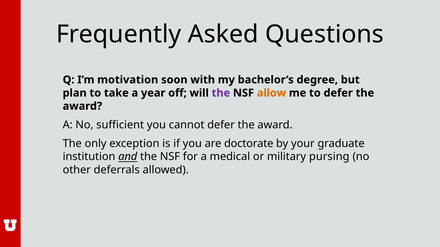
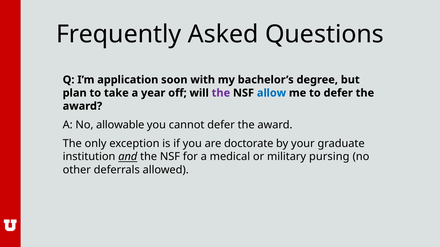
motivation: motivation -> application (128, 80)
allow colour: orange -> blue (272, 93)
sufficient: sufficient -> allowable (120, 125)
